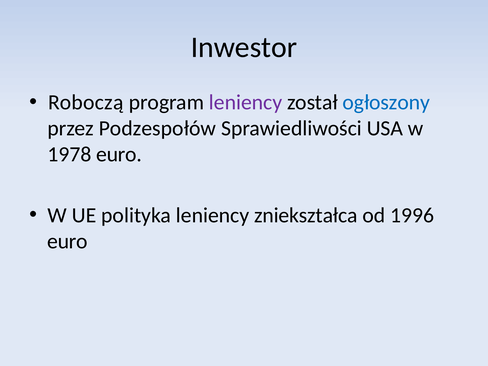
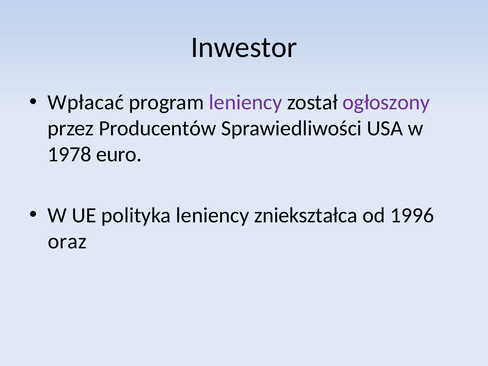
Roboczą: Roboczą -> Wpłacać (86, 102)
ogłoszony colour: blue -> purple (386, 102)
Podzespołów: Podzespołów -> Producentów (157, 128)
euro: euro -> oraz (67, 241)
